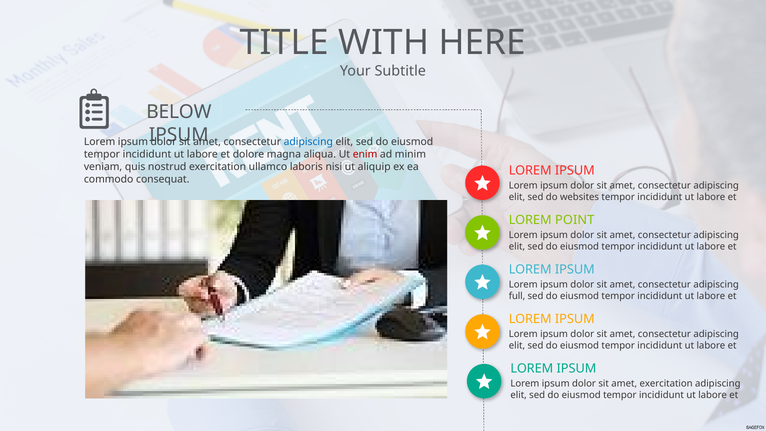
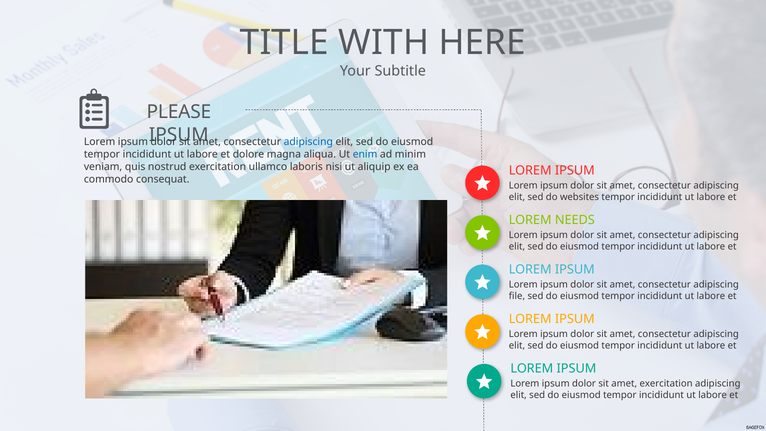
BELOW: BELOW -> PLEASE (179, 112)
enim colour: red -> blue (365, 154)
POINT: POINT -> NEEDS (575, 220)
full: full -> file (517, 296)
